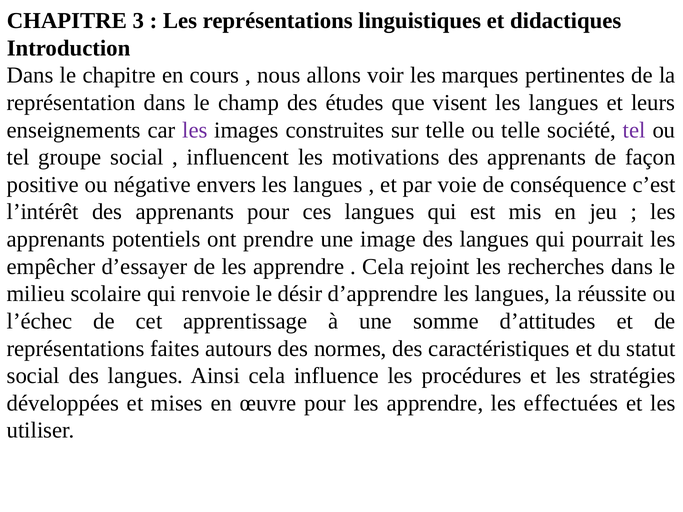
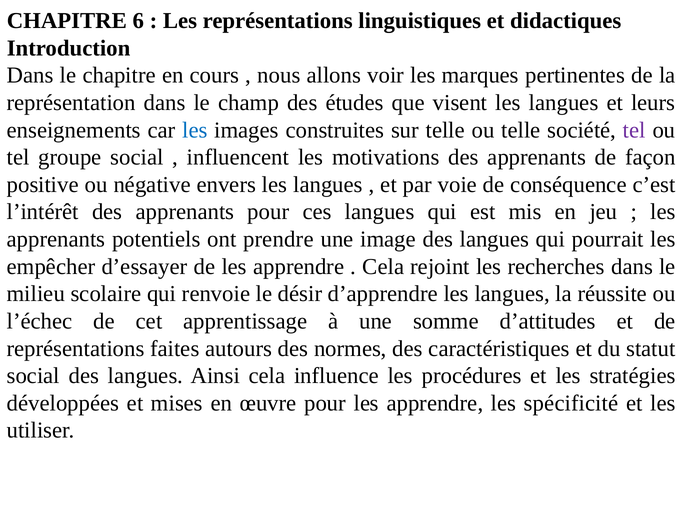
3: 3 -> 6 (138, 21)
les colour: purple -> blue (195, 130)
effectuées: effectuées -> spécificité (571, 403)
